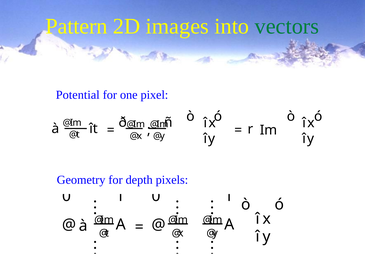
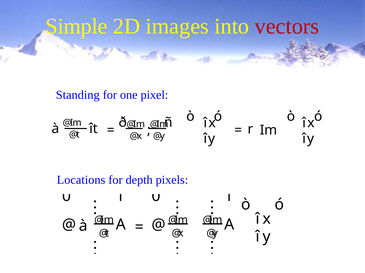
Pattern: Pattern -> Simple (76, 26)
vectors colour: green -> red (287, 26)
Potential: Potential -> Standing (78, 95)
Geometry: Geometry -> Locations (81, 180)
